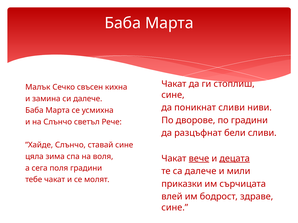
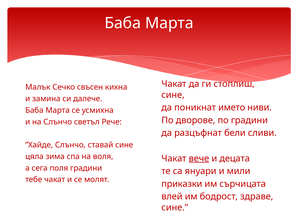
поникнат сливи: сливи -> името (232, 108)
децата underline: present -> none (235, 159)
са далече: далече -> януари (201, 172)
